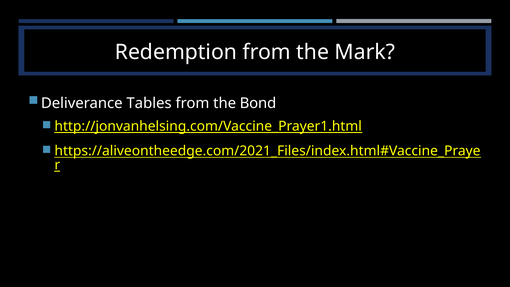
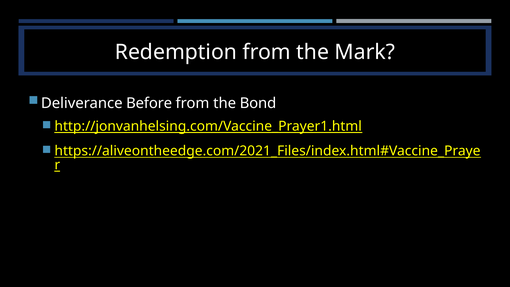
Tables: Tables -> Before (149, 103)
